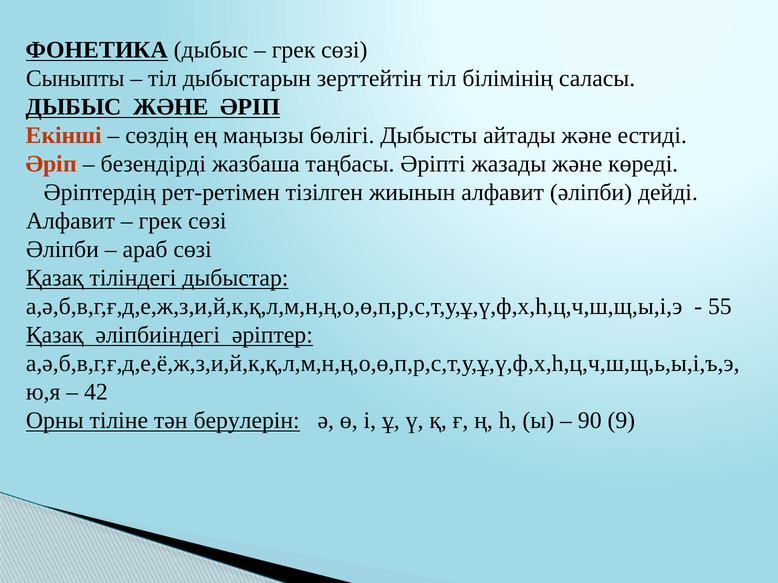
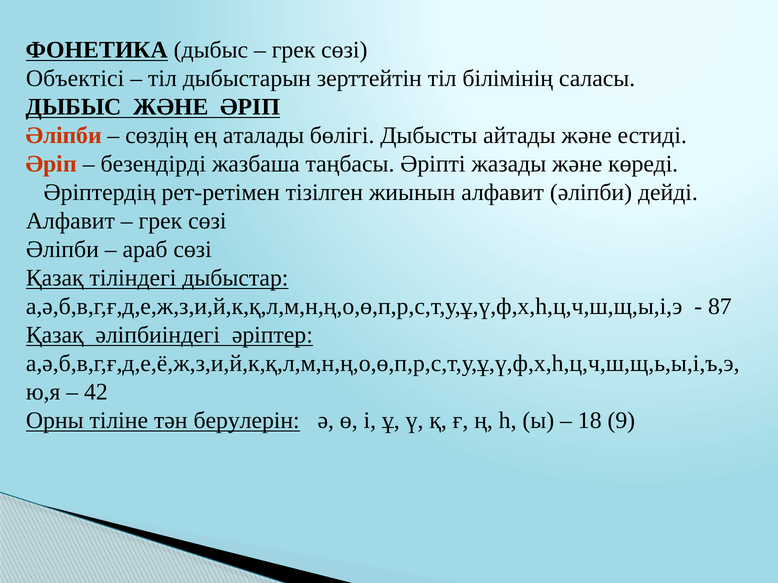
Сыныпты: Сыныпты -> Объектісі (75, 79)
Екінші: Екінші -> Әліпби (64, 136)
маңызы: маңызы -> аталады (264, 136)
55: 55 -> 87 (720, 307)
90: 90 -> 18 (590, 421)
